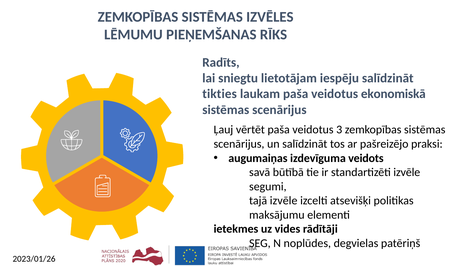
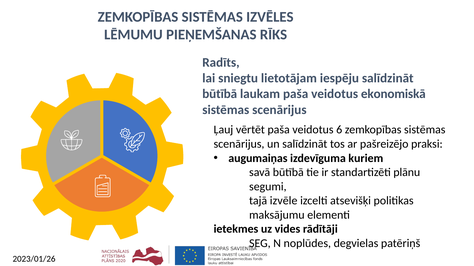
tikties: tikties -> būtībā (220, 94)
3: 3 -> 6 (339, 130)
veidots: veidots -> kuriem (366, 158)
standartizēti izvēle: izvēle -> plānu (407, 173)
